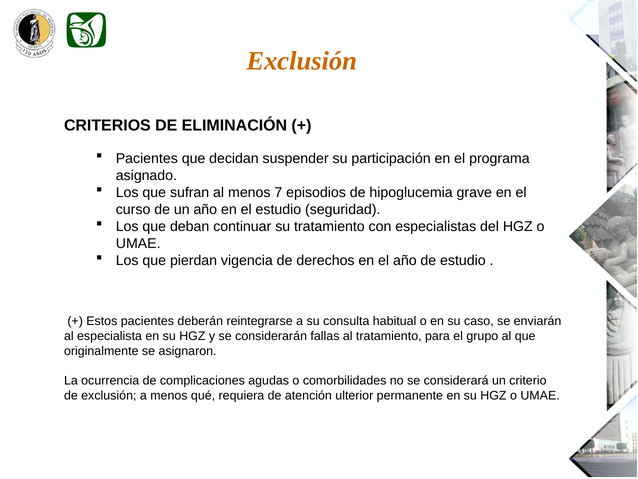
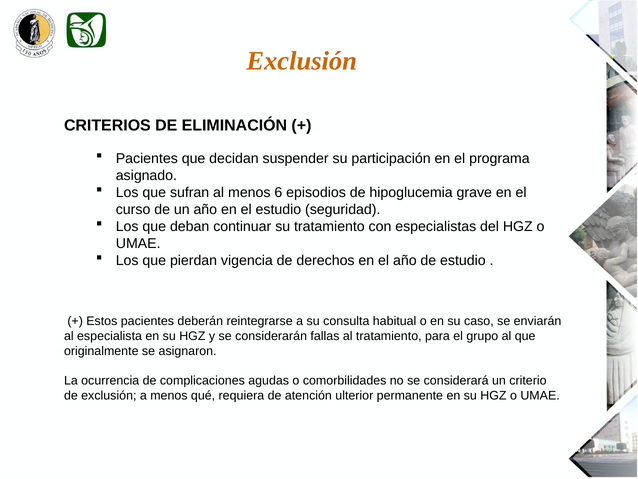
7: 7 -> 6 (278, 192)
